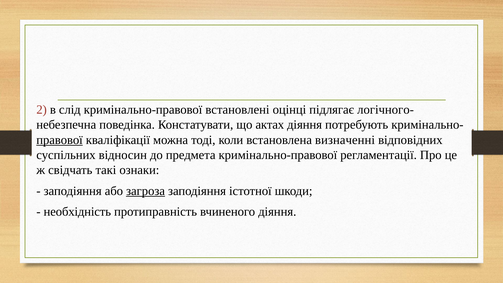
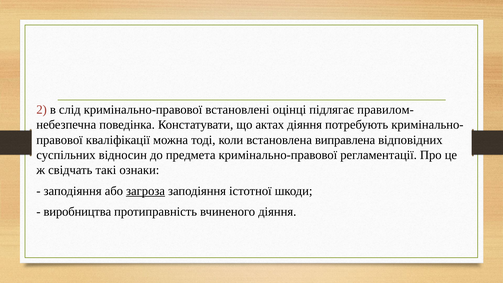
логічного-: логічного- -> правилом- (386, 110)
правової underline: present -> none (60, 140)
визначенні: визначенні -> виправлена (345, 140)
необхідність: необхідність -> виробництва (77, 212)
